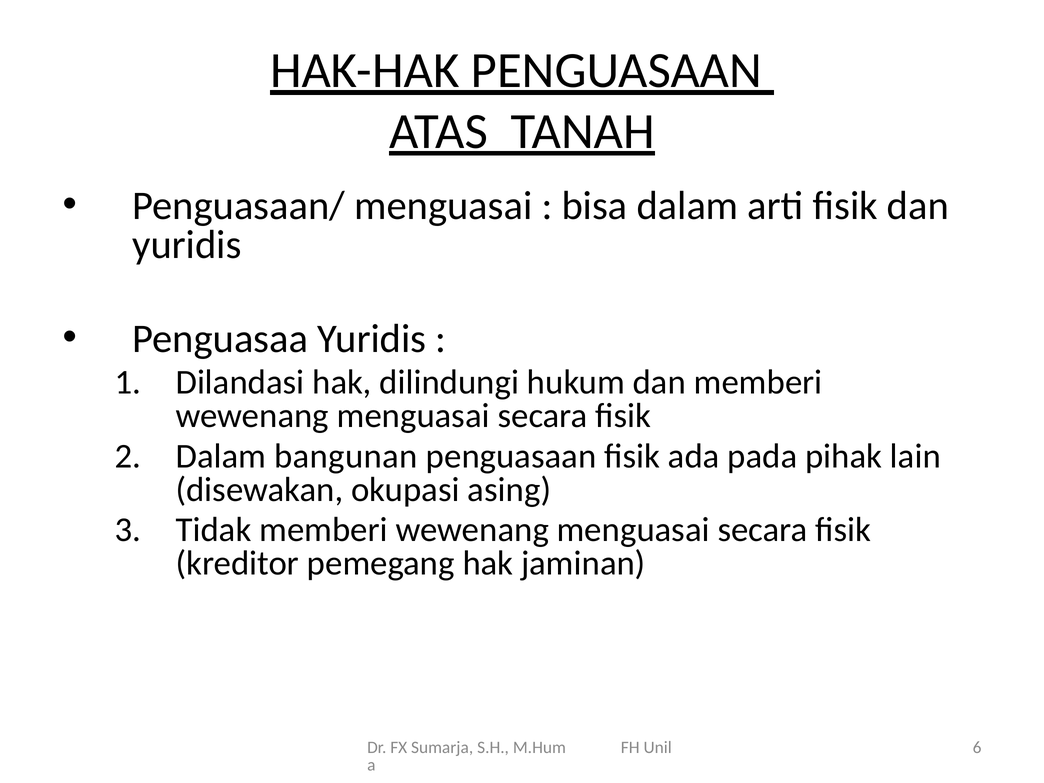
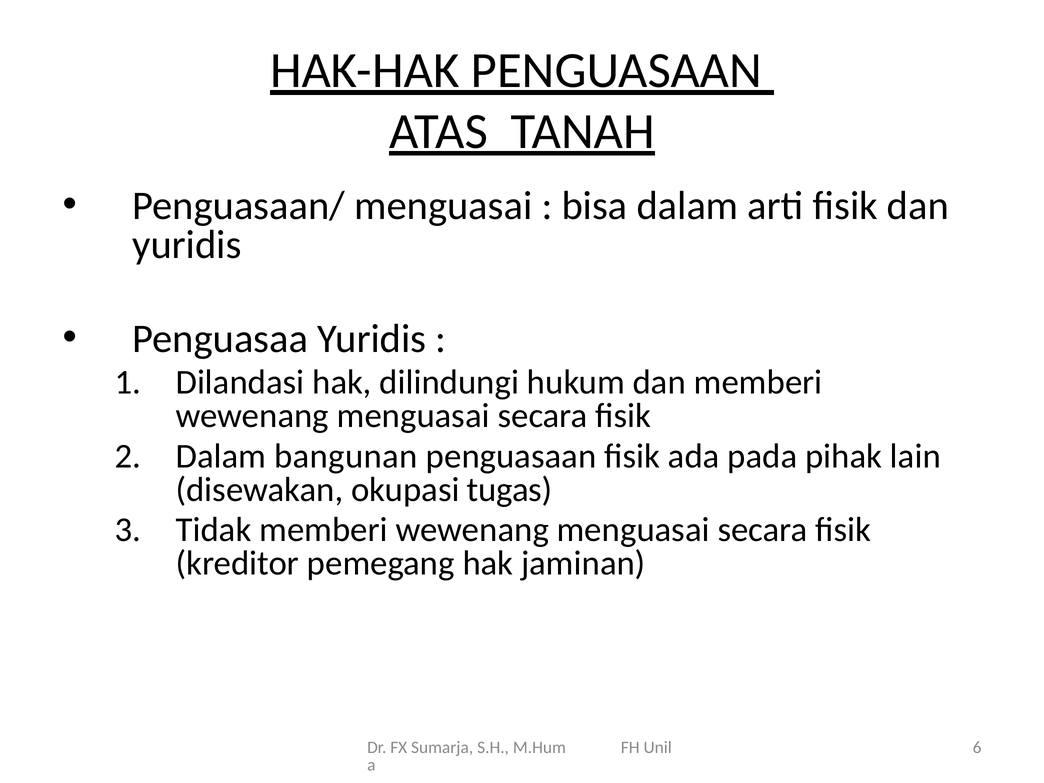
asing: asing -> tugas (510, 490)
